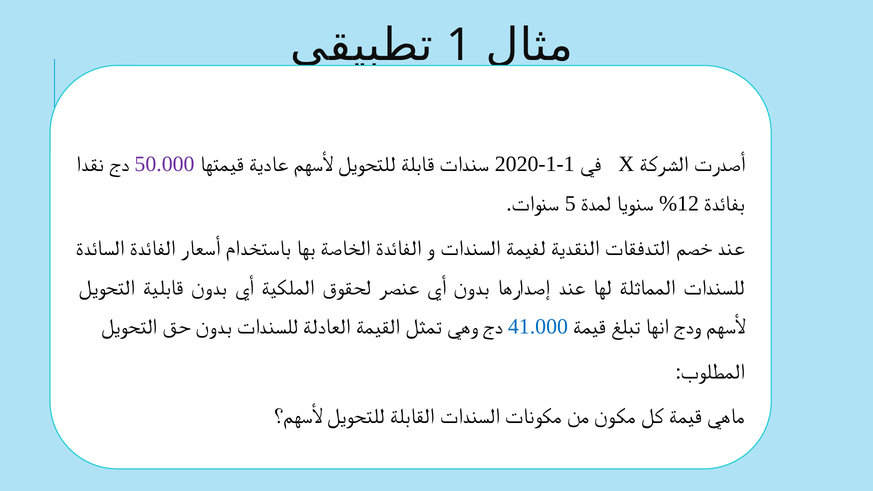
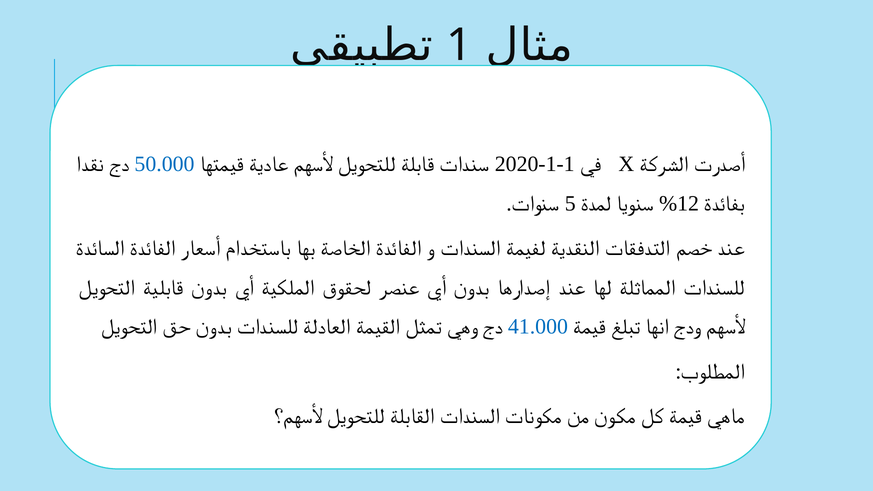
50.000 colour: purple -> blue (164, 164)
